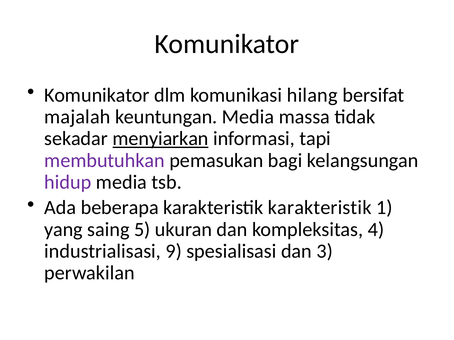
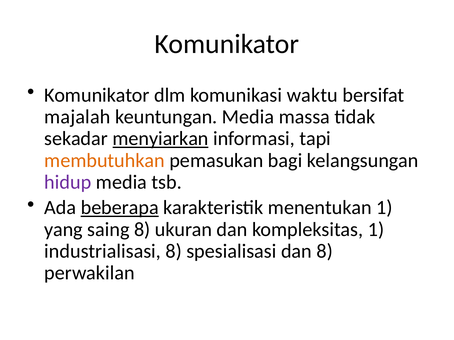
hilang: hilang -> waktu (312, 95)
membutuhkan colour: purple -> orange (105, 161)
beberapa underline: none -> present (120, 208)
karakteristik karakteristik: karakteristik -> menentukan (320, 208)
saing 5: 5 -> 8 (142, 230)
kompleksitas 4: 4 -> 1 (376, 230)
industrialisasi 9: 9 -> 8 (174, 252)
dan 3: 3 -> 8 (325, 252)
